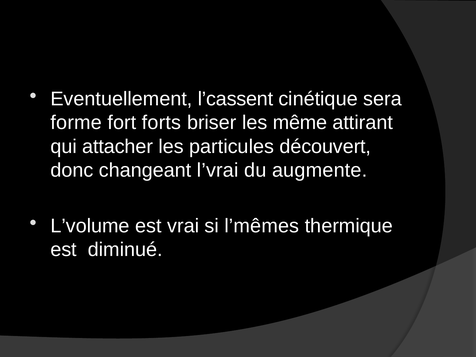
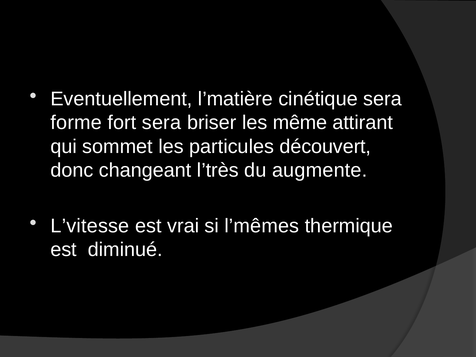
l’cassent: l’cassent -> l’matière (235, 99)
fort forts: forts -> sera (162, 123)
attacher: attacher -> sommet (118, 147)
l’vrai: l’vrai -> l’très (218, 170)
L’volume: L’volume -> L’vitesse (90, 226)
